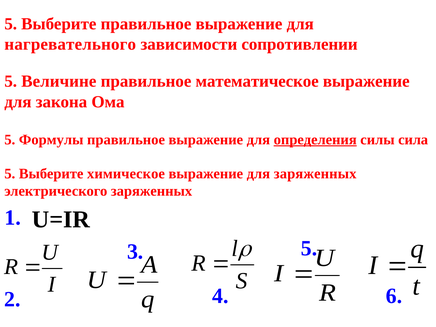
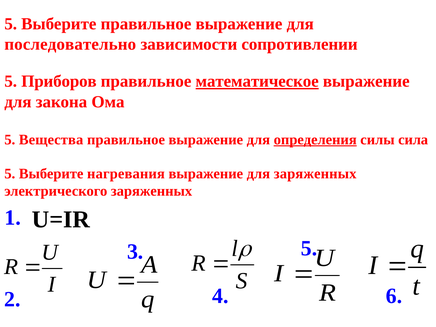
нагревательного: нагревательного -> последовательно (70, 44)
Величине: Величине -> Приборов (59, 81)
математическое underline: none -> present (257, 81)
Формулы: Формулы -> Вещества (51, 140)
химическое: химическое -> нагревания (126, 174)
